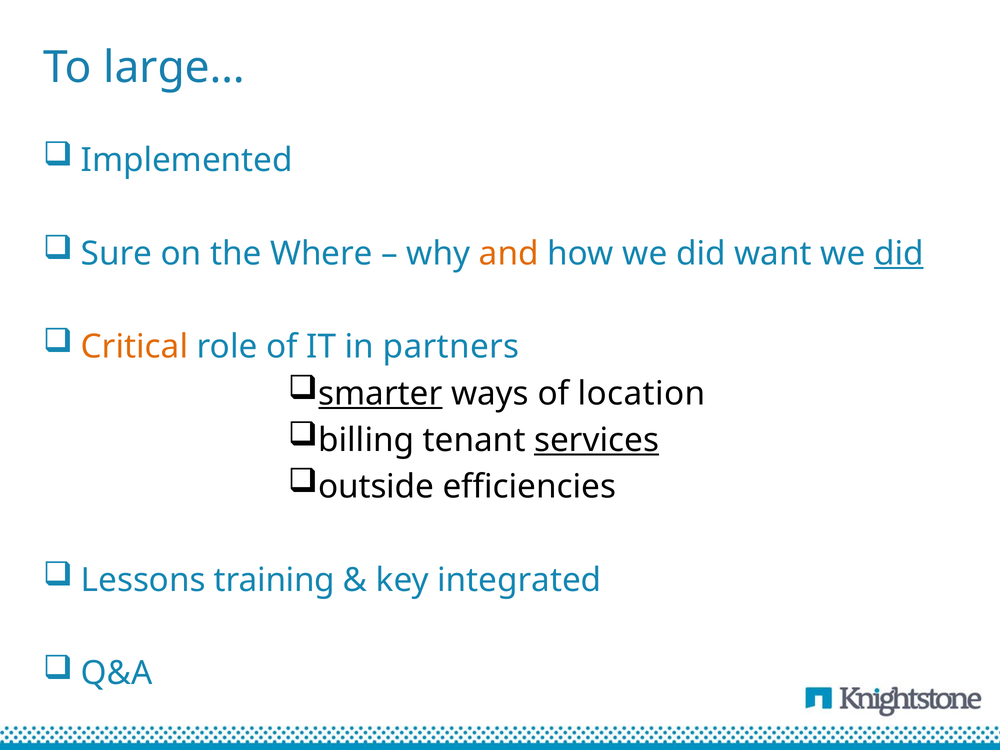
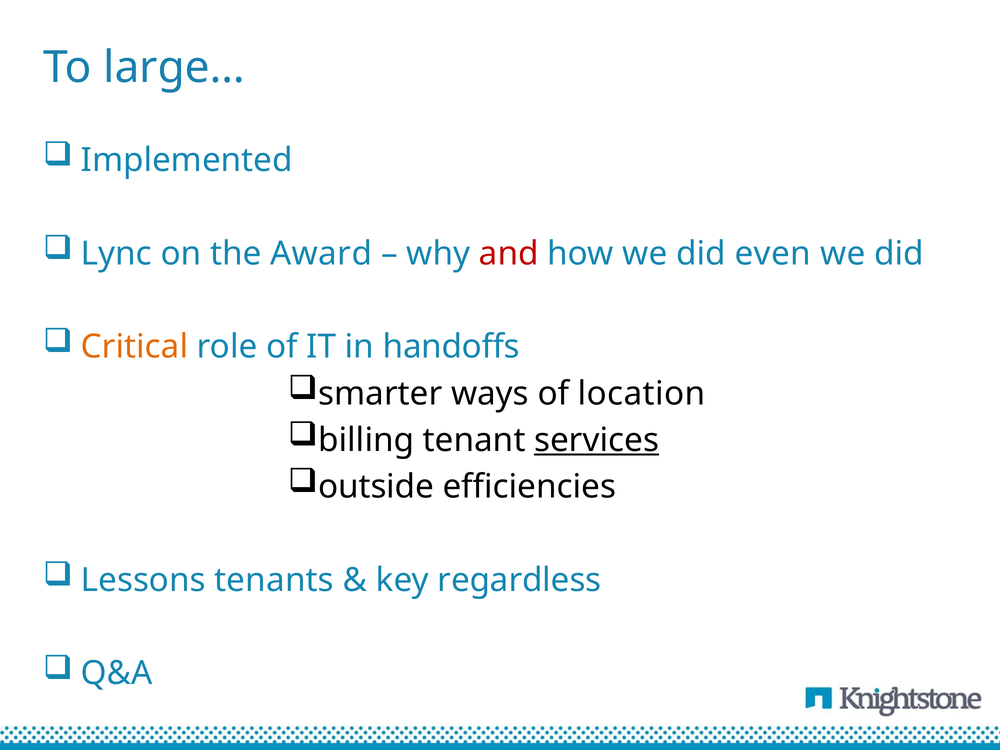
Sure: Sure -> Lync (116, 254)
Where: Where -> Award (321, 254)
and colour: orange -> red (509, 254)
want: want -> even (773, 254)
did underline: present -> none (899, 254)
partners: partners -> handoffs (451, 347)
smarter underline: present -> none (380, 394)
training: training -> tenants (274, 580)
integrated: integrated -> regardless (519, 580)
